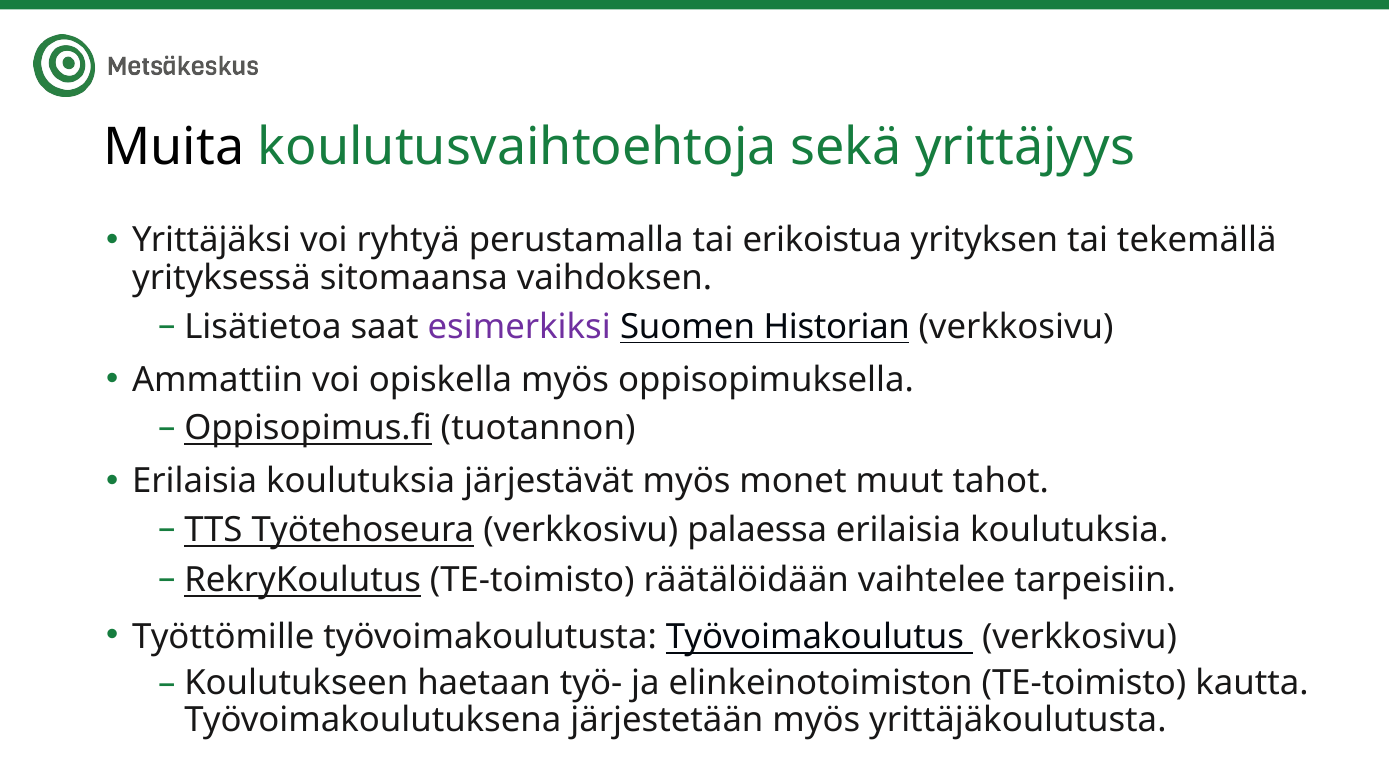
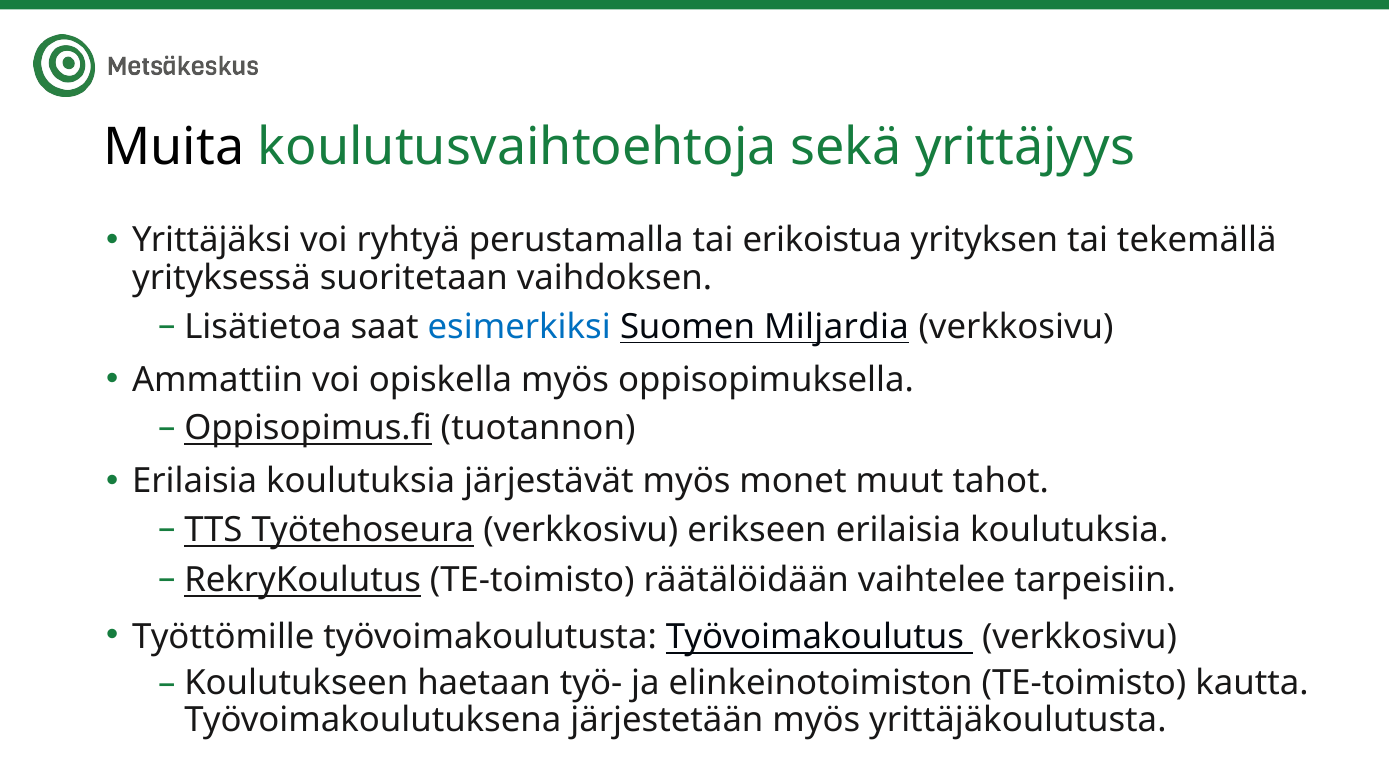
sitomaansa: sitomaansa -> suoritetaan (414, 278)
esimerkiksi colour: purple -> blue (519, 327)
Historian: Historian -> Miljardia (836, 327)
palaessa: palaessa -> erikseen (757, 530)
